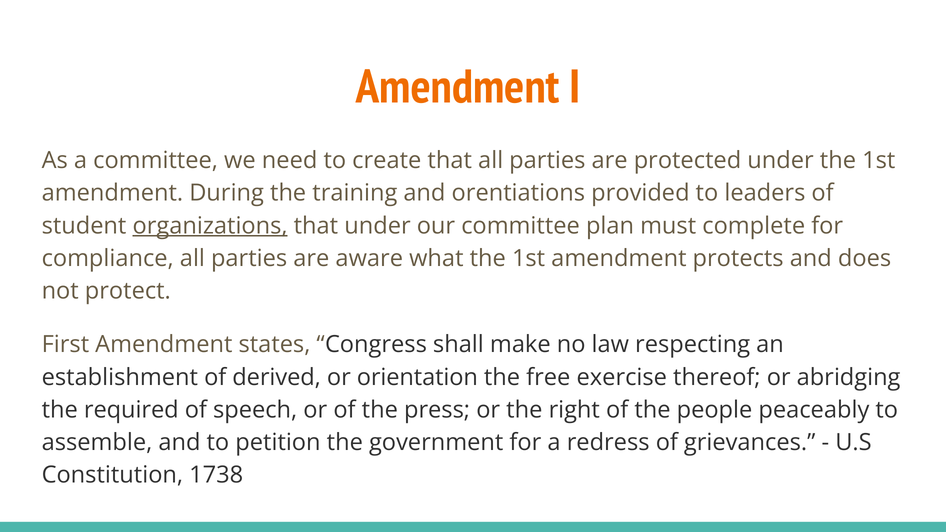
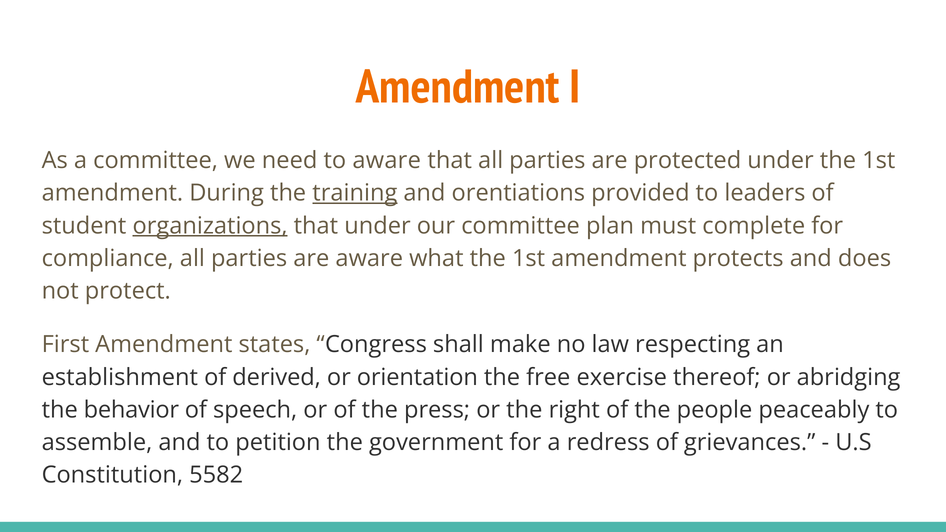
to create: create -> aware (387, 161)
training underline: none -> present (355, 193)
required: required -> behavior (131, 410)
1738: 1738 -> 5582 (216, 475)
